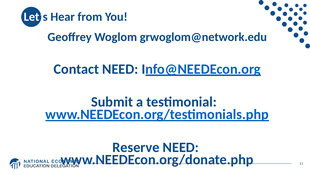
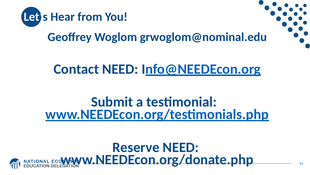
grwoglom@network.edu: grwoglom@network.edu -> grwoglom@nominal.edu (203, 37)
